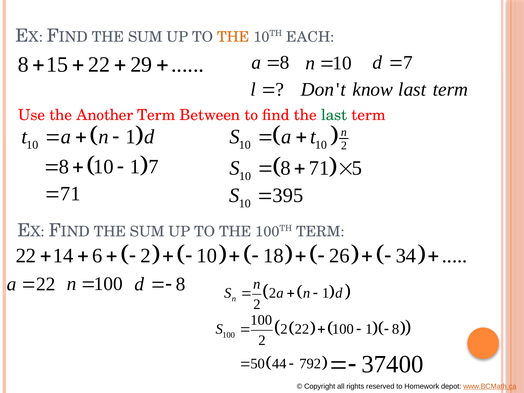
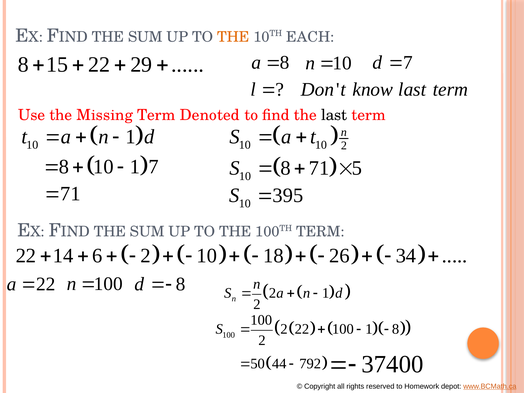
Another: Another -> Missing (105, 115)
Between: Between -> Denoted (210, 115)
last colour: green -> black (334, 115)
